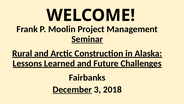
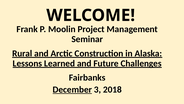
Seminar underline: present -> none (87, 39)
